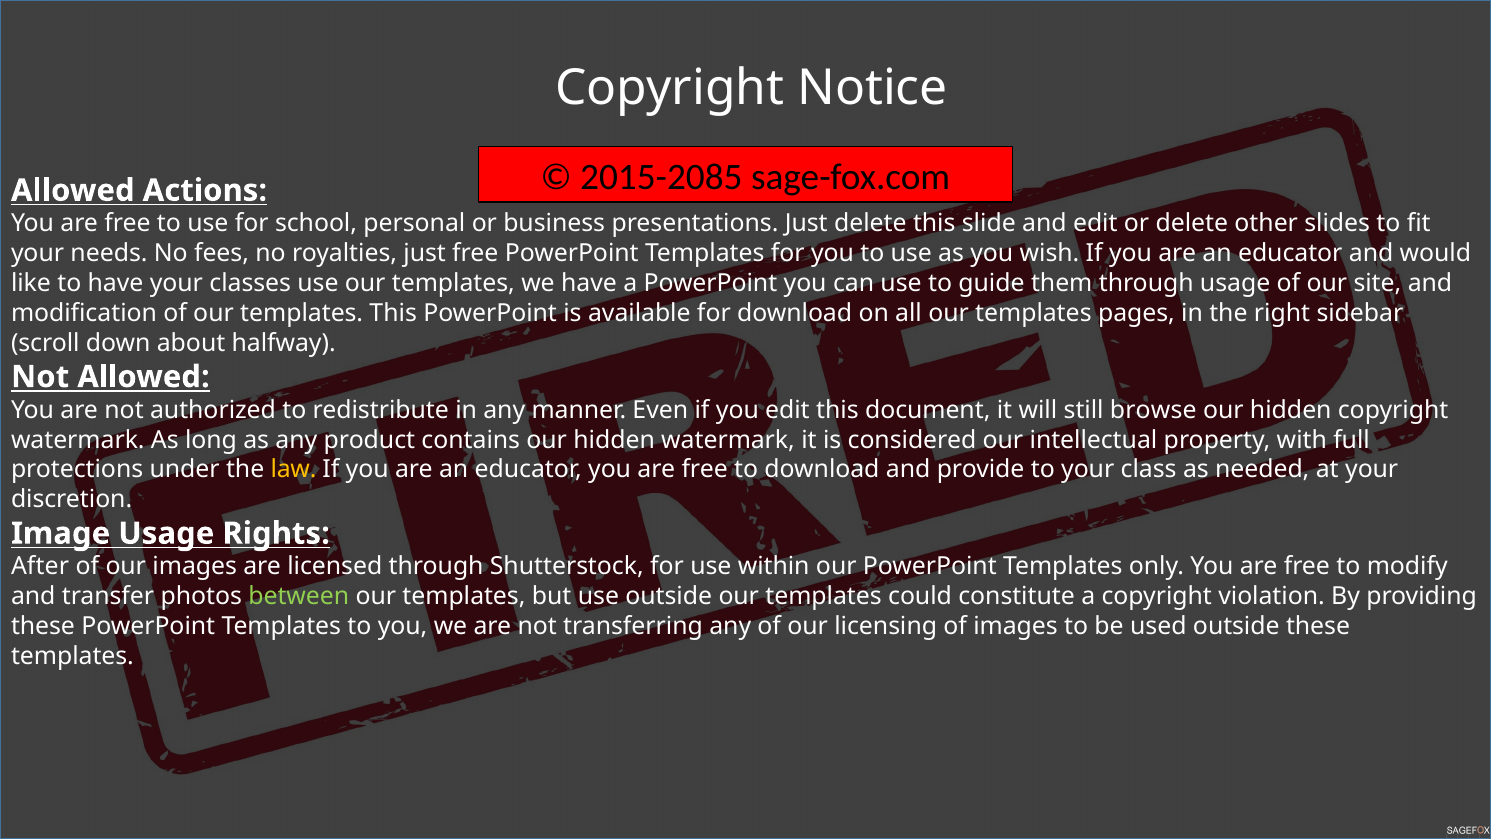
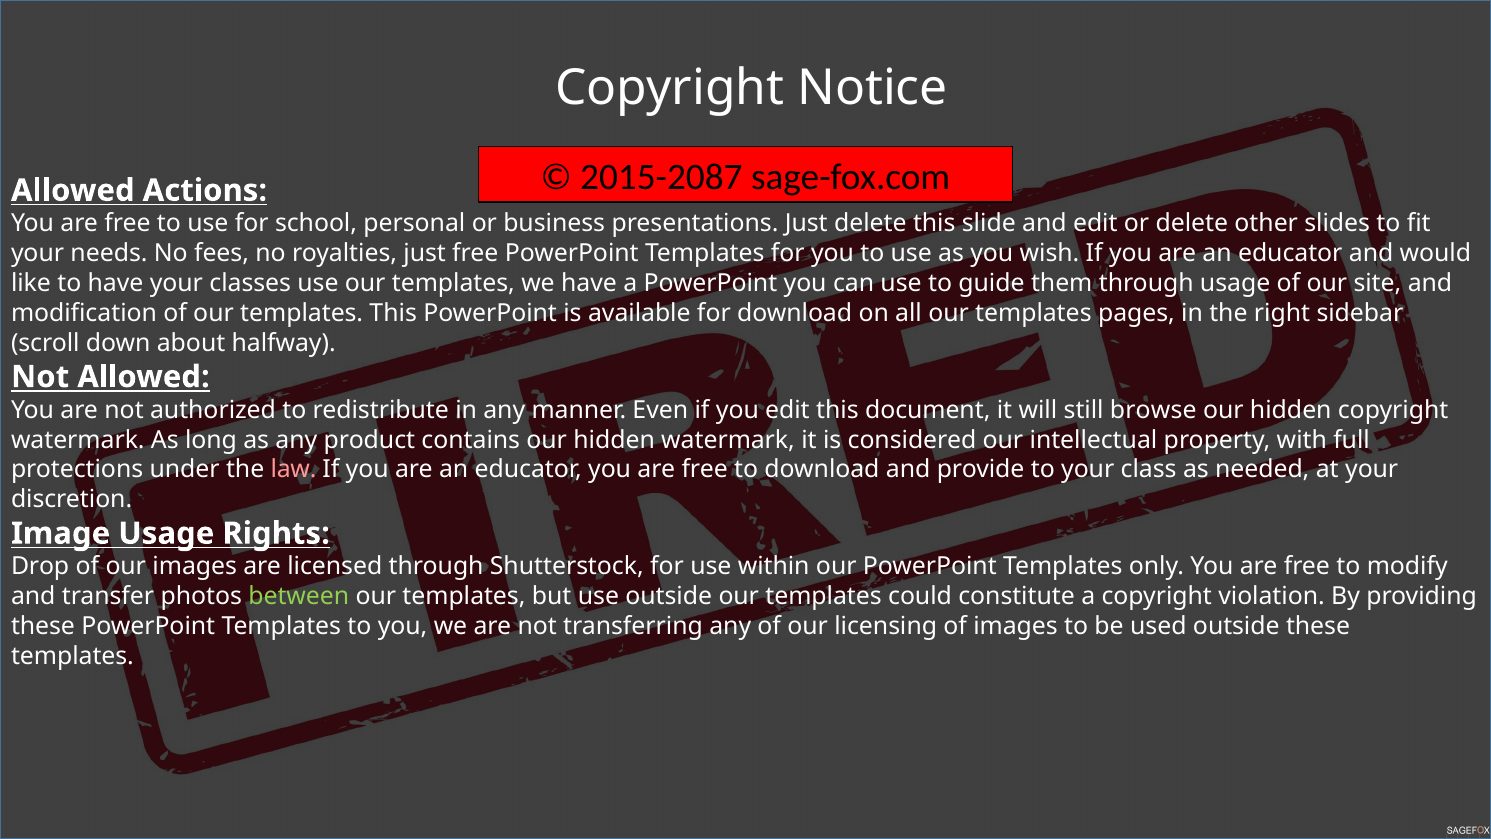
2015-2085: 2015-2085 -> 2015-2087 (661, 177)
law colour: yellow -> pink (294, 469)
After: After -> Drop (40, 566)
